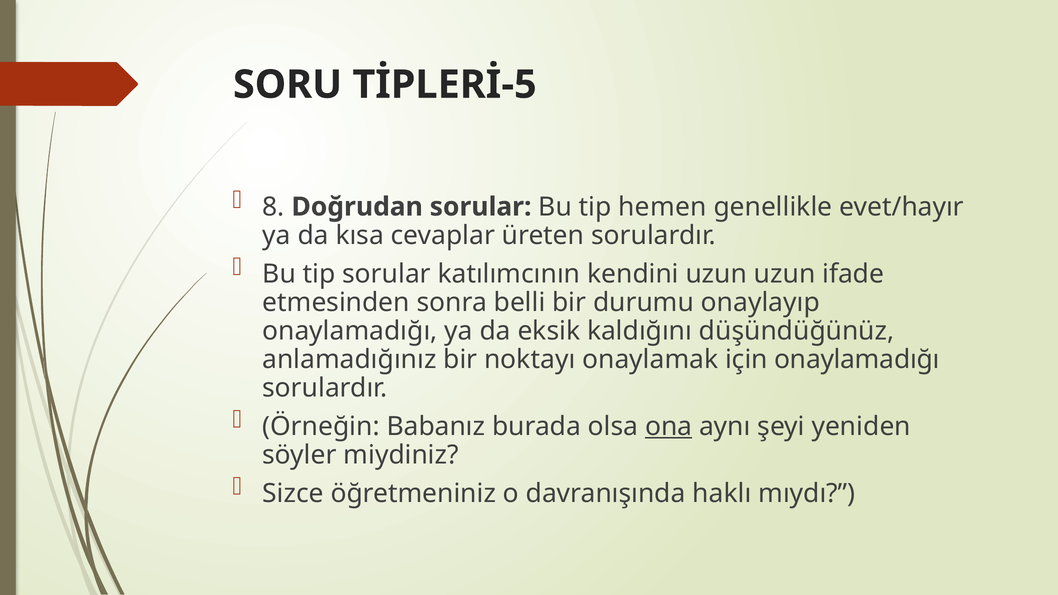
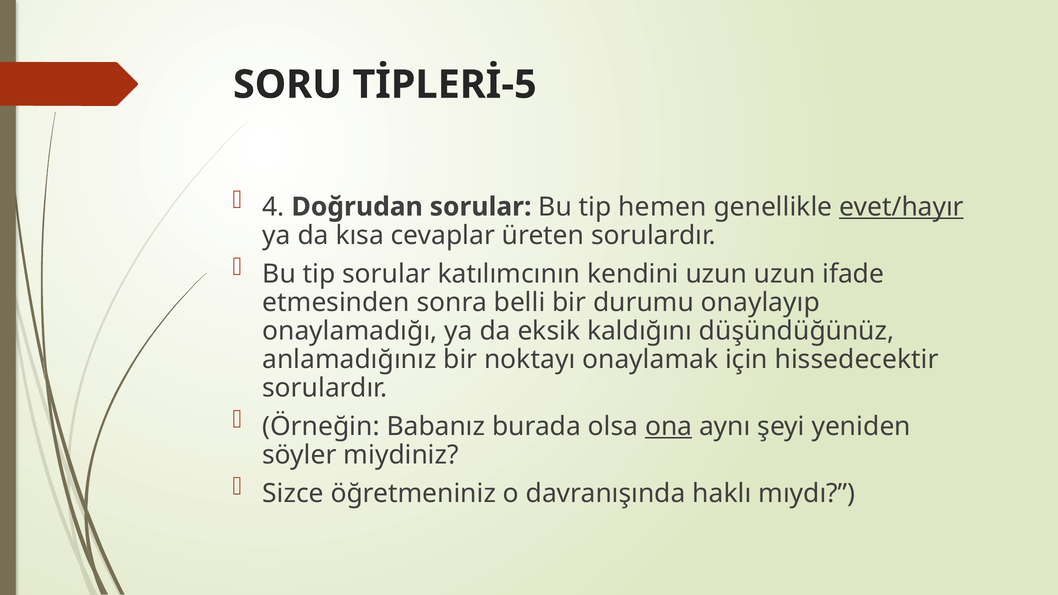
8: 8 -> 4 (273, 207)
evet/hayır underline: none -> present (901, 207)
için onaylamadığı: onaylamadığı -> hissedecektir (857, 360)
